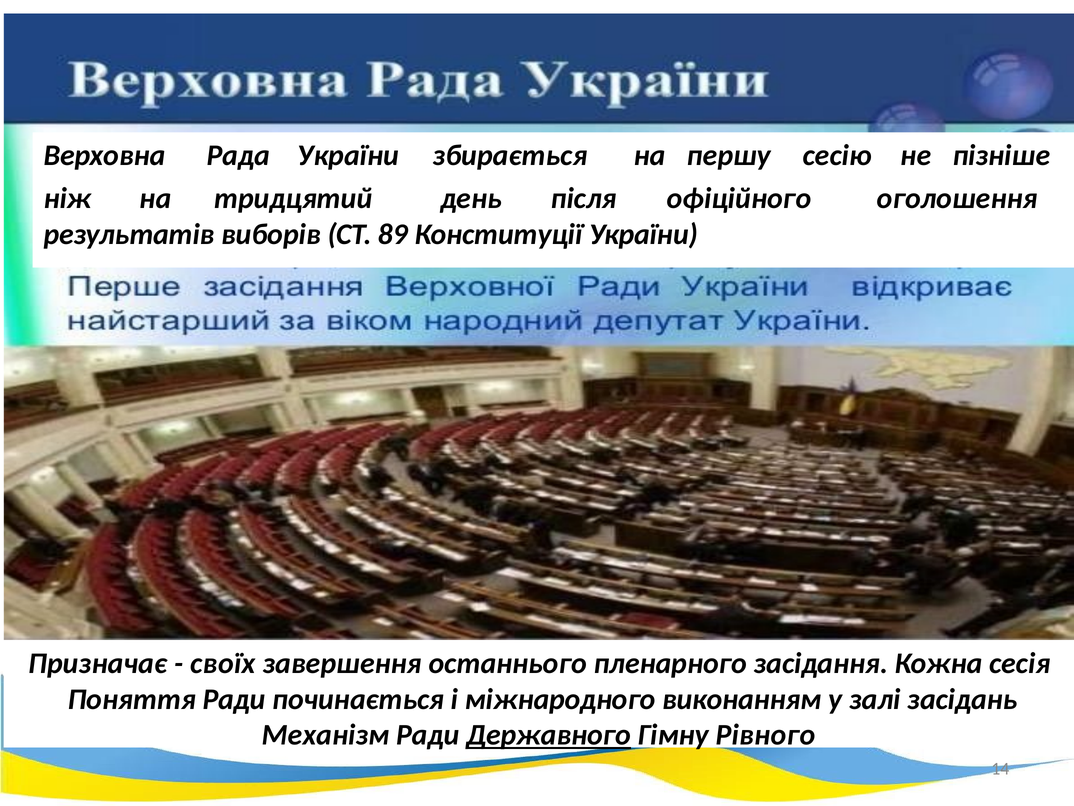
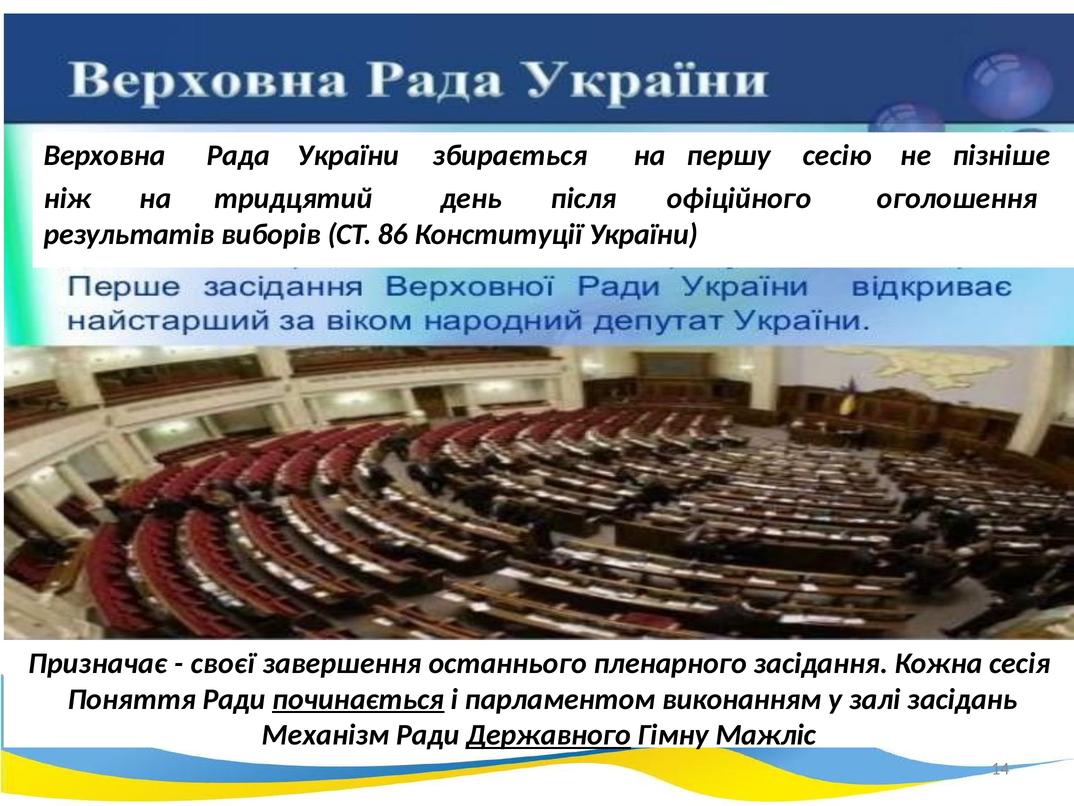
89: 89 -> 86 (393, 234)
своїх: своїх -> своєї (223, 663)
починається underline: none -> present (358, 699)
міжнародного: міжнародного -> парламентом (560, 699)
Рівного: Рівного -> Мажліс (766, 735)
